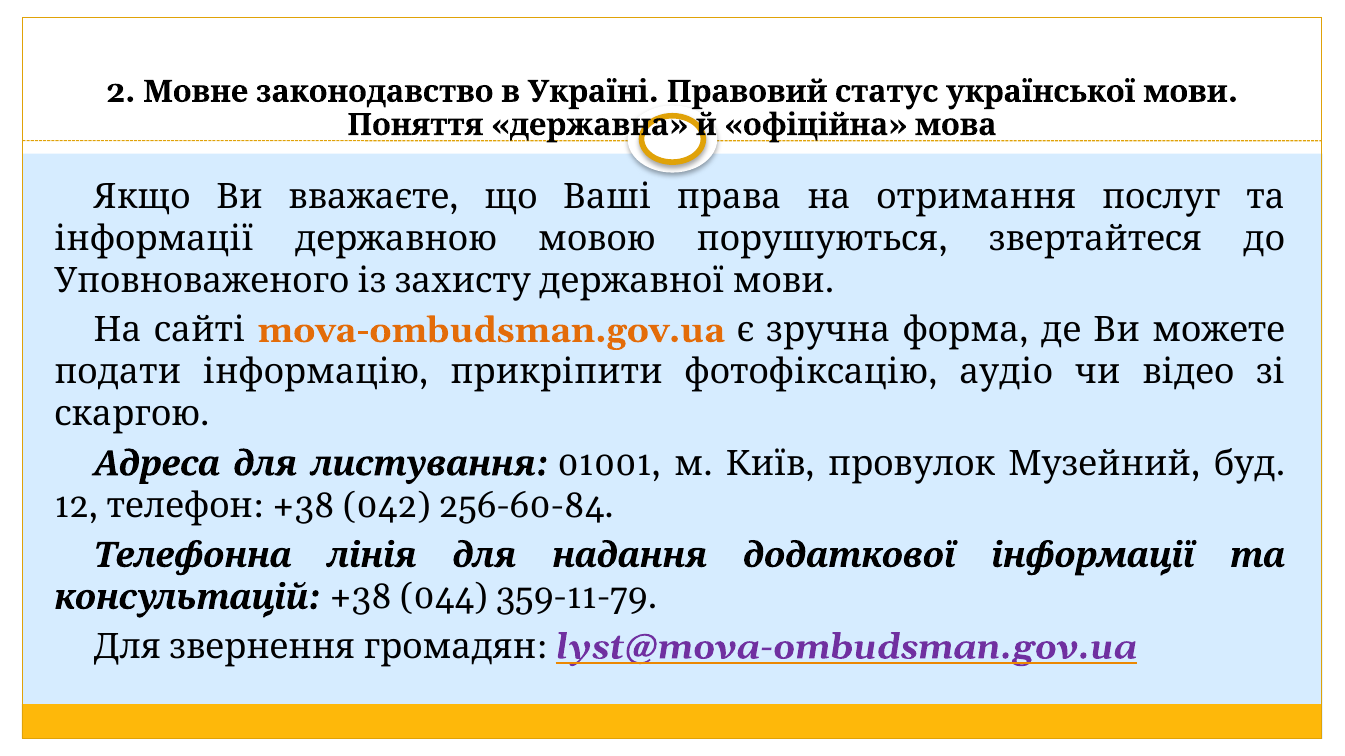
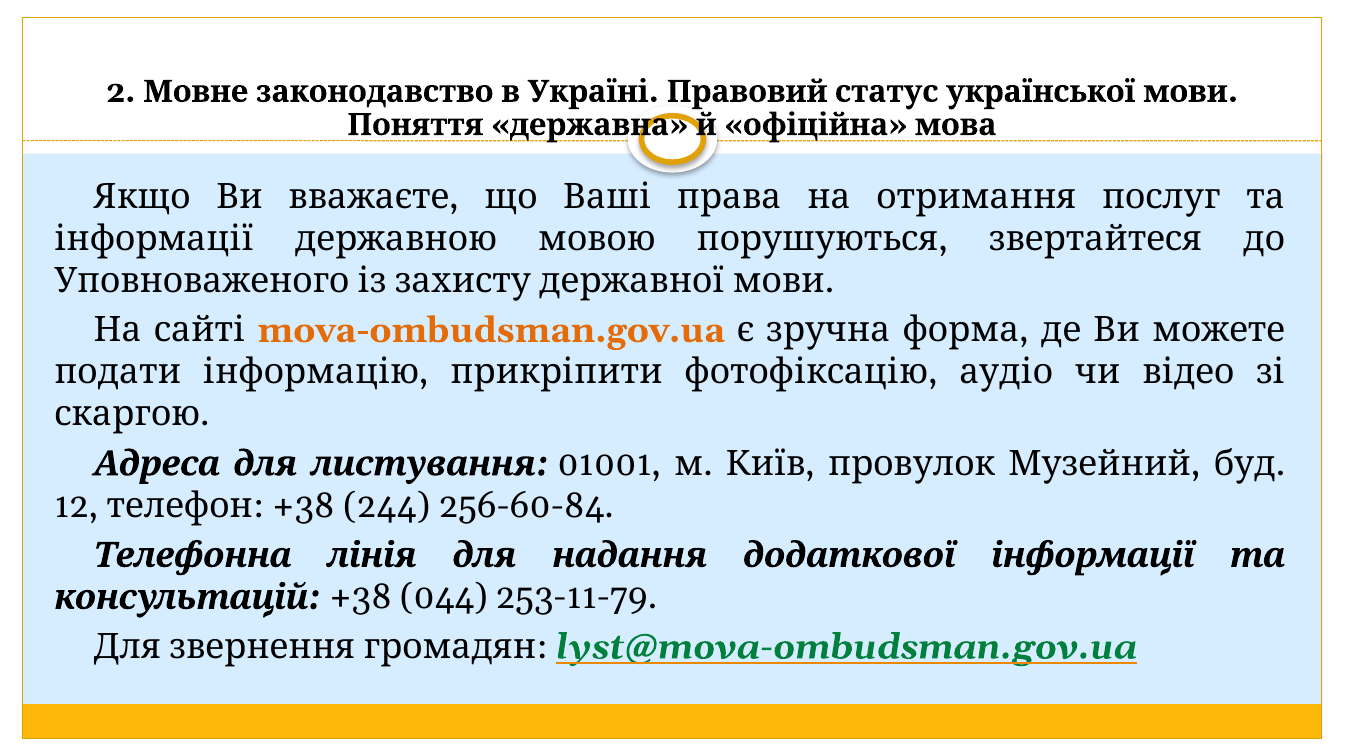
042: 042 -> 244 (387, 506)
359-11-79: 359-11-79 -> 253-11-79 (577, 598)
lyst@mova-ombudsman.gov.ua colour: purple -> green (846, 647)
